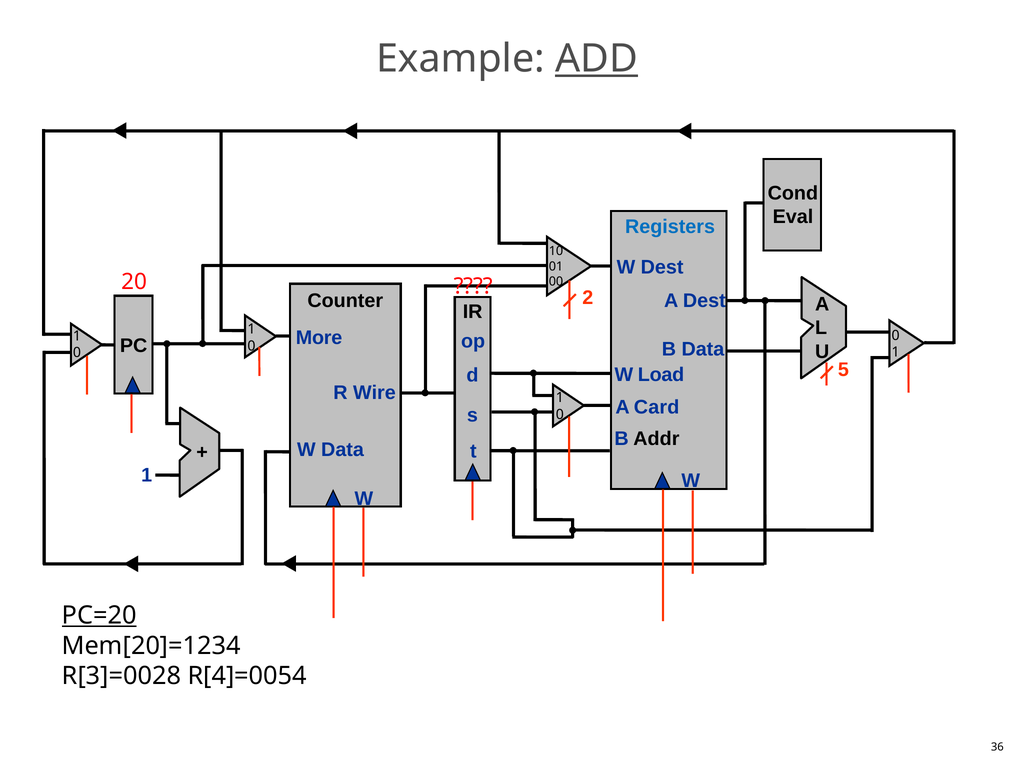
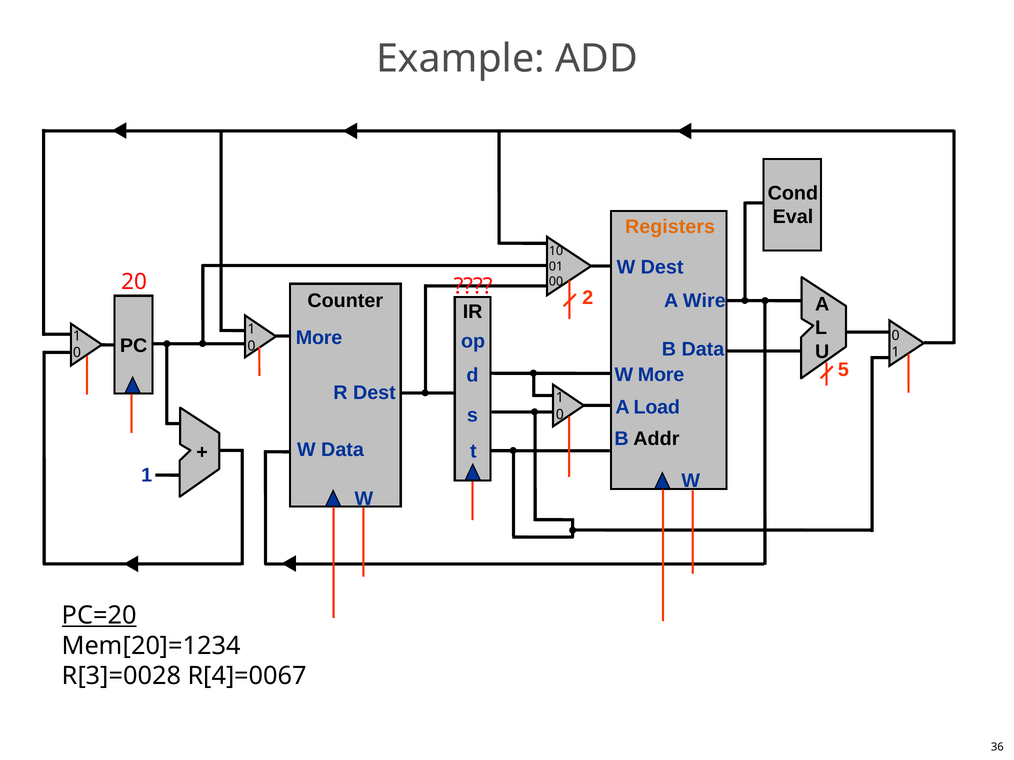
ADD underline: present -> none (596, 59)
Registers colour: blue -> orange (670, 227)
A Dest: Dest -> Wire (704, 301)
W Load: Load -> More (661, 375)
R Wire: Wire -> Dest (374, 393)
Card: Card -> Load (657, 408)
R[4]=0054: R[4]=0054 -> R[4]=0067 (247, 677)
